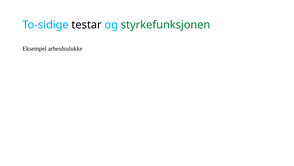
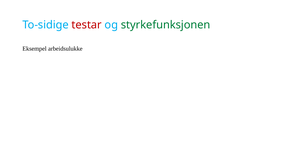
testar colour: black -> red (87, 25)
